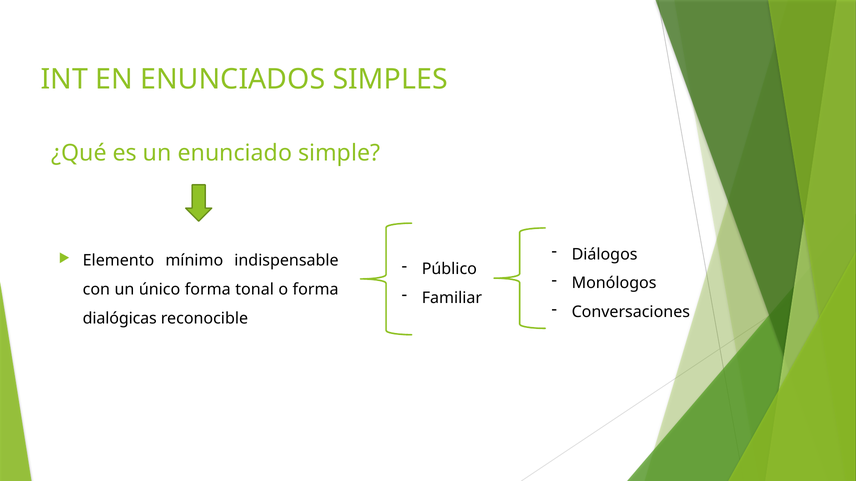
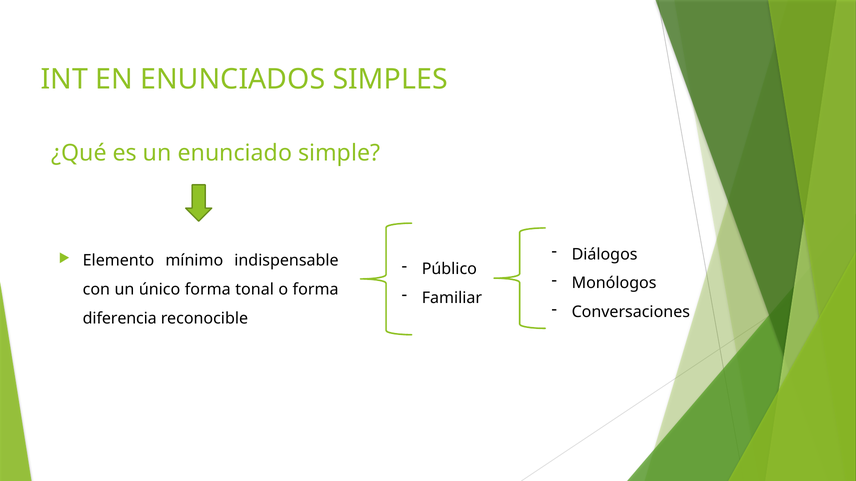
dialógicas: dialógicas -> diferencia (120, 319)
